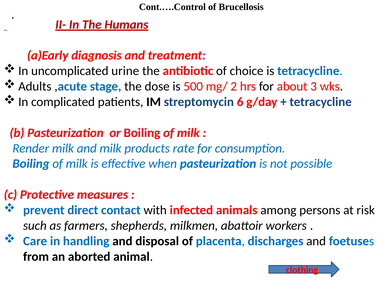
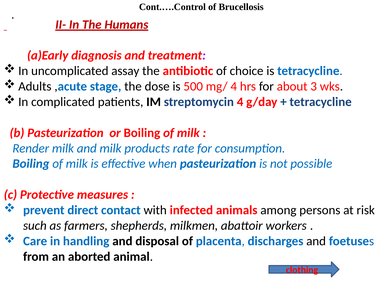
urine: urine -> assay (125, 71)
mg/ 2: 2 -> 4 (234, 86)
streptomycin 6: 6 -> 4 (240, 102)
